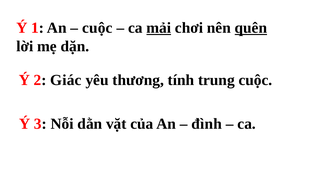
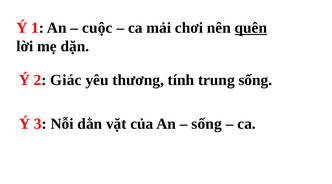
mải underline: present -> none (159, 28)
trung cuộc: cuộc -> sống (255, 80)
đình: đình -> sống (207, 124)
